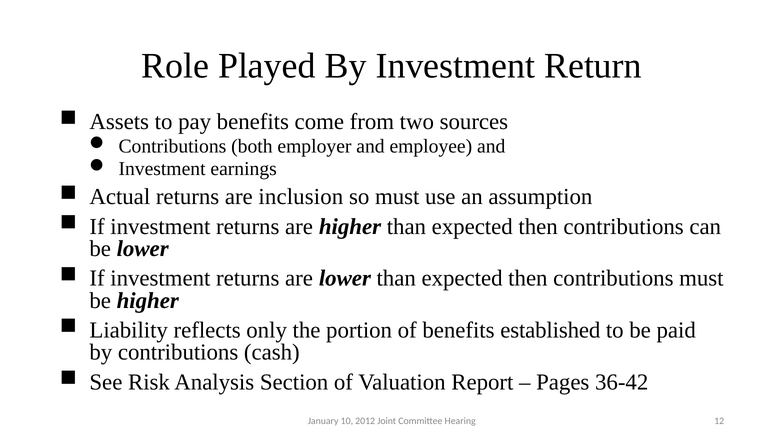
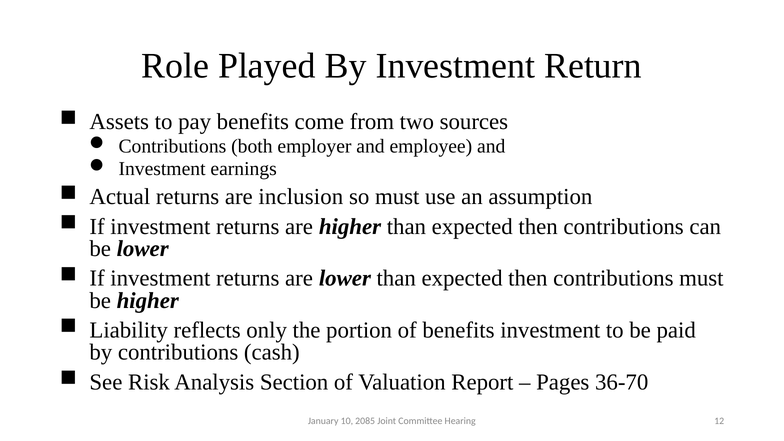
benefits established: established -> investment (550, 330)
36-42: 36-42 -> 36-70 (622, 382)
2012: 2012 -> 2085 (365, 421)
